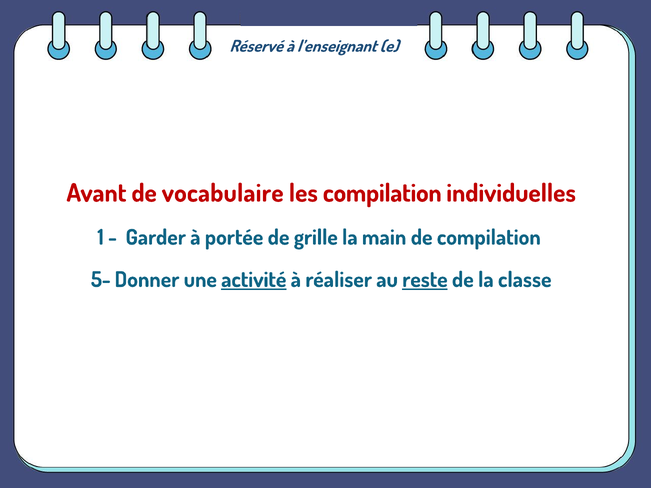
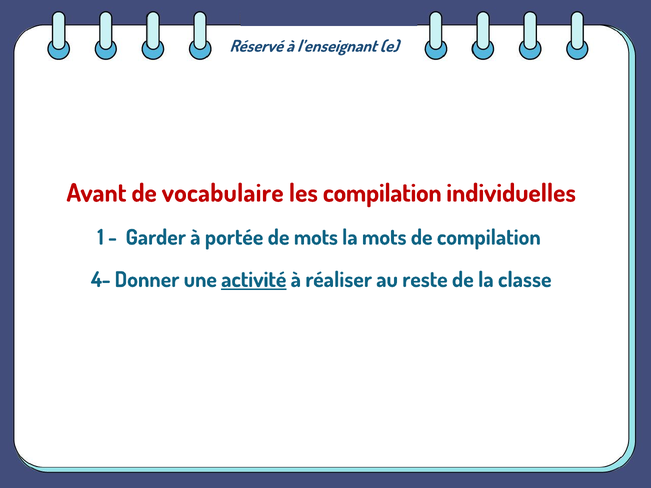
de grille: grille -> mots (316, 238)
la main: main -> mots (384, 238)
5-: 5- -> 4- (101, 280)
reste underline: present -> none (425, 280)
